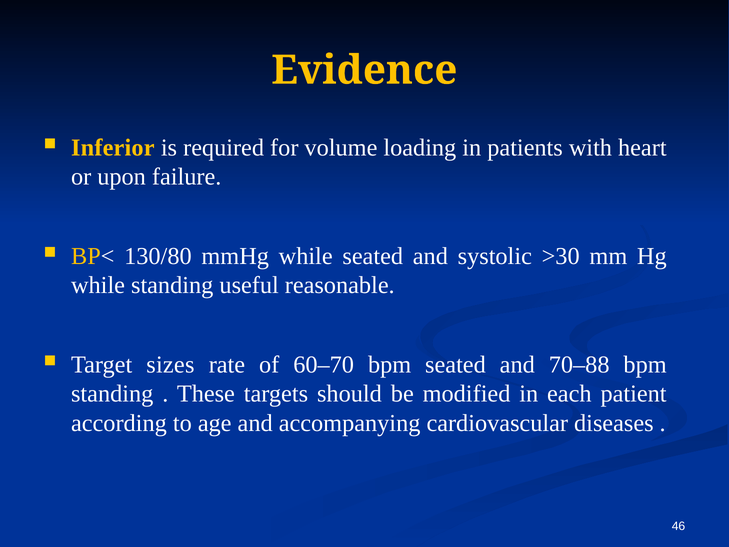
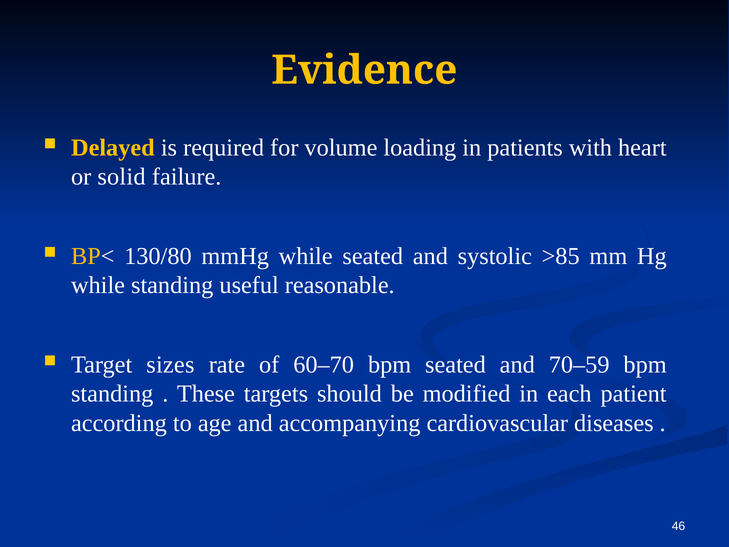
Inferior: Inferior -> Delayed (113, 148)
upon: upon -> solid (121, 177)
>30: >30 -> >85 (561, 256)
70–88: 70–88 -> 70–59 (579, 364)
